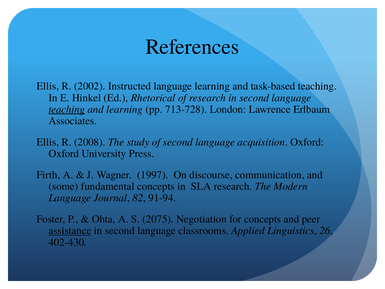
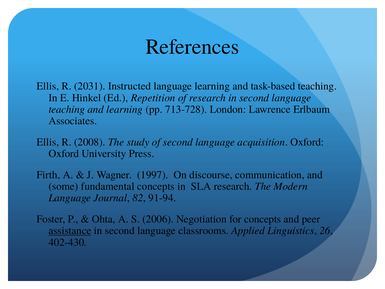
2002: 2002 -> 2031 (90, 86)
Rhetorical: Rhetorical -> Repetition (153, 98)
teaching underline: present -> none (67, 109)
2075: 2075 -> 2006 (158, 219)
